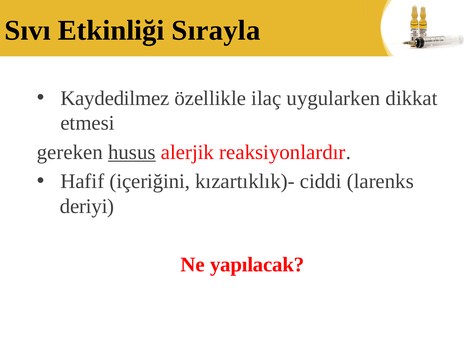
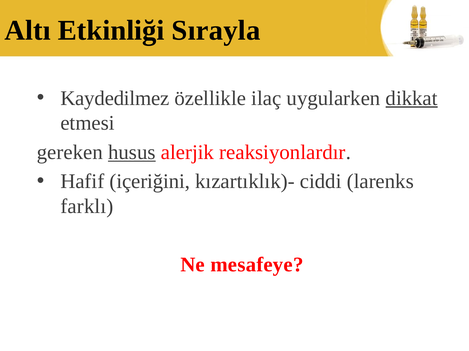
Sıvı: Sıvı -> Altı (28, 30)
dikkat underline: none -> present (412, 98)
deriyi: deriyi -> farklı (87, 207)
yapılacak: yapılacak -> mesafeye (257, 265)
